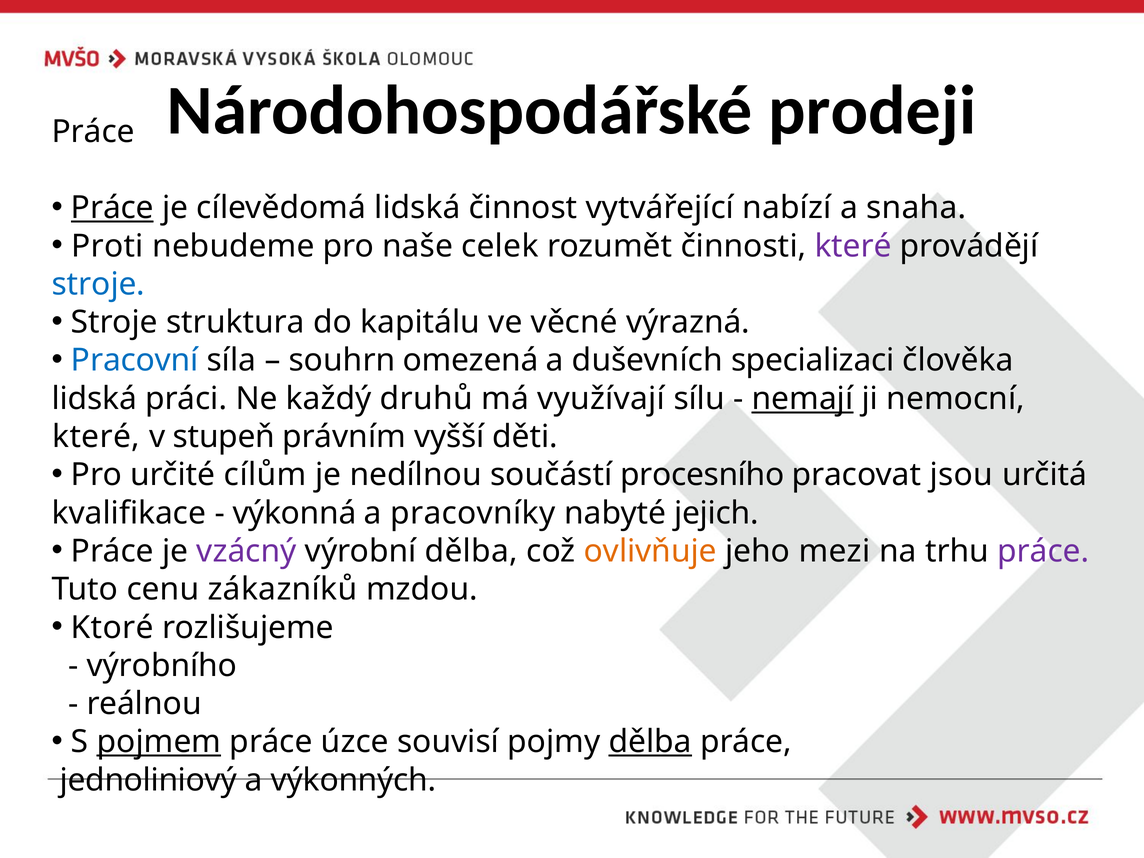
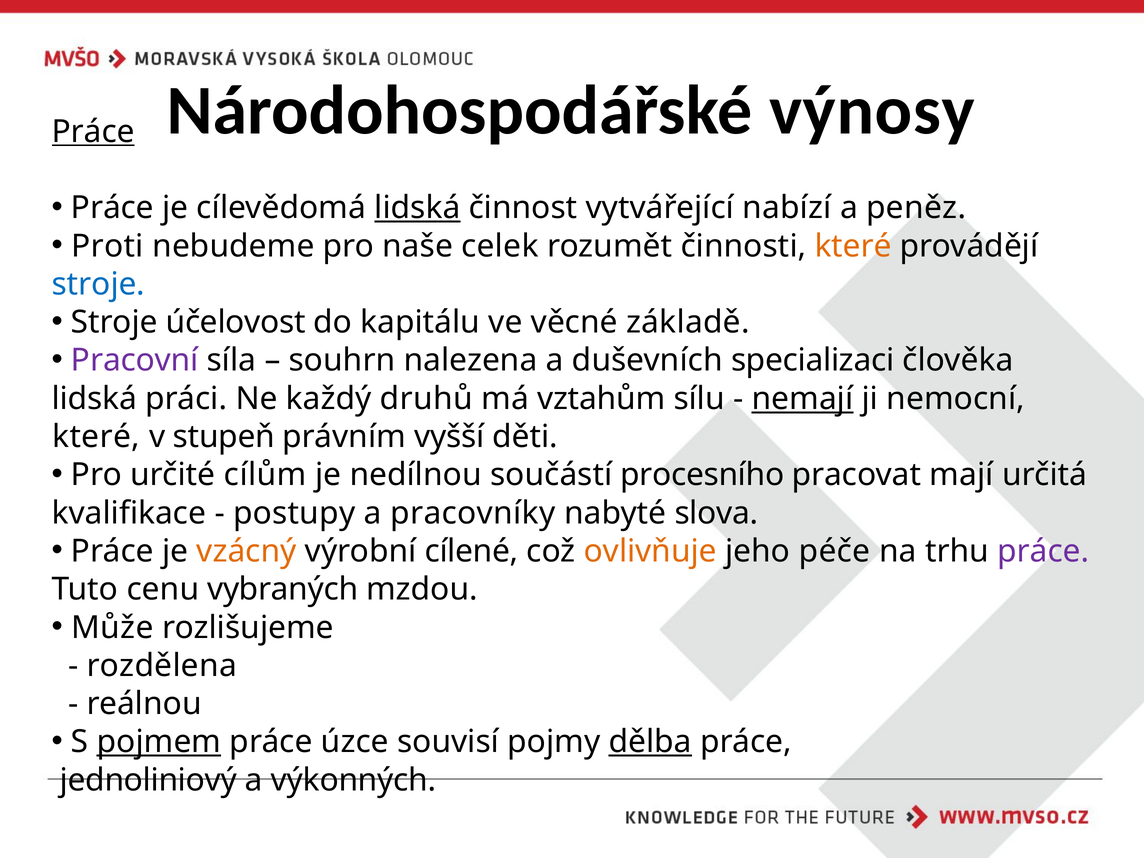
prodeji: prodeji -> výnosy (872, 111)
Práce underline: none -> present (93, 132)
Práce underline: present -> none (112, 208)
lidská underline: none -> present (417, 208)
snaha: snaha -> peněz (916, 208)
které colour: purple -> orange (853, 246)
struktura: struktura -> účelovost (236, 322)
výrazná: výrazná -> základě (688, 322)
Pracovní colour: blue -> purple (135, 360)
omezená: omezená -> nalezena (471, 360)
využívají: využívají -> vztahům (601, 399)
jsou: jsou -> mají (962, 475)
výkonná: výkonná -> postupy (294, 513)
jejich: jejich -> slova (716, 513)
vzácný colour: purple -> orange (247, 551)
výrobní dělba: dělba -> cílené (472, 551)
mezi: mezi -> péče (834, 551)
zákazníků: zákazníků -> vybraných (283, 589)
Ktoré: Ktoré -> Může (112, 628)
výrobního: výrobního -> rozdělena (162, 666)
